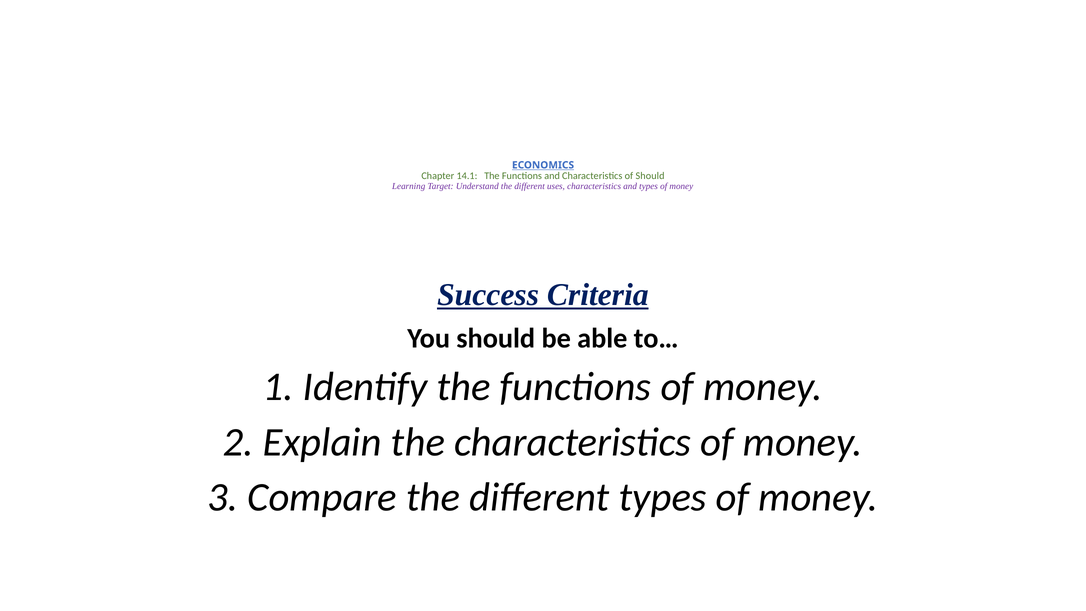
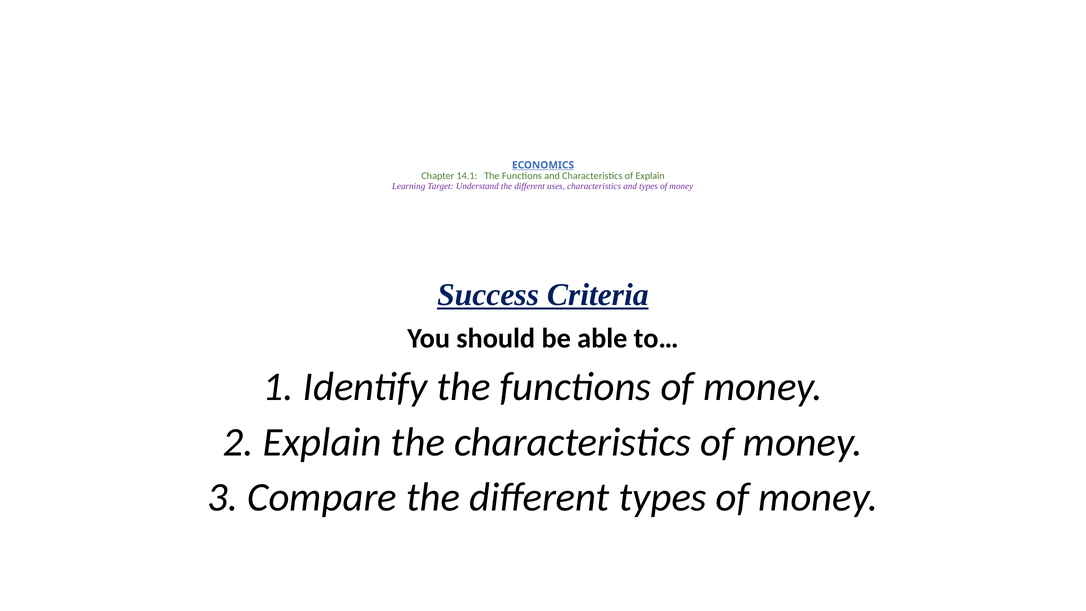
of Should: Should -> Explain (650, 176)
